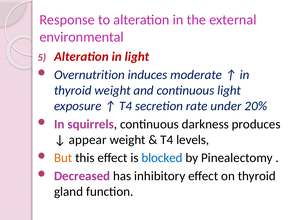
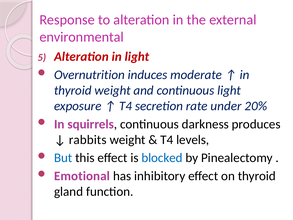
appear: appear -> rabbits (88, 140)
But colour: orange -> blue (63, 158)
Decreased: Decreased -> Emotional (82, 176)
